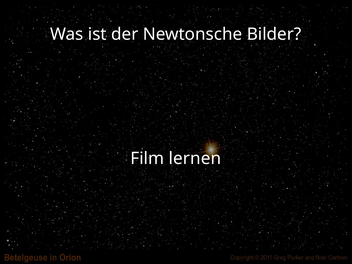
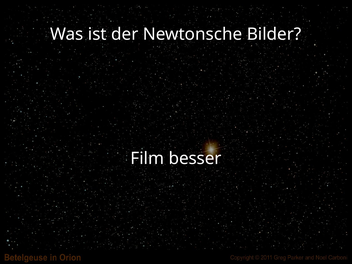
lernen: lernen -> besser (195, 159)
